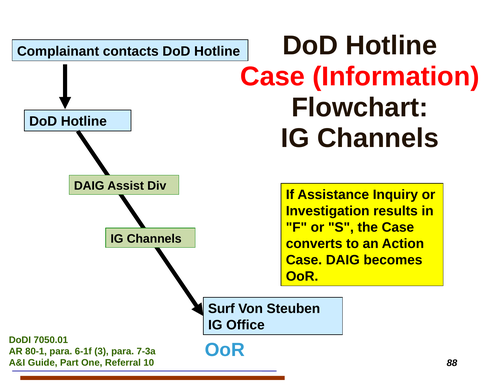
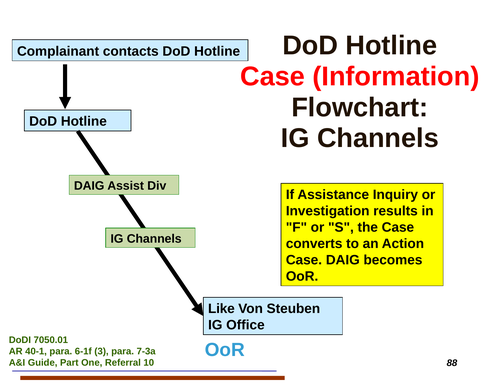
Surf: Surf -> Like (221, 308)
80-1: 80-1 -> 40-1 (36, 351)
